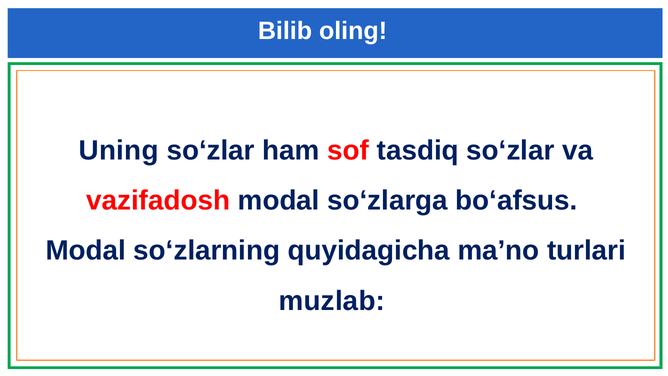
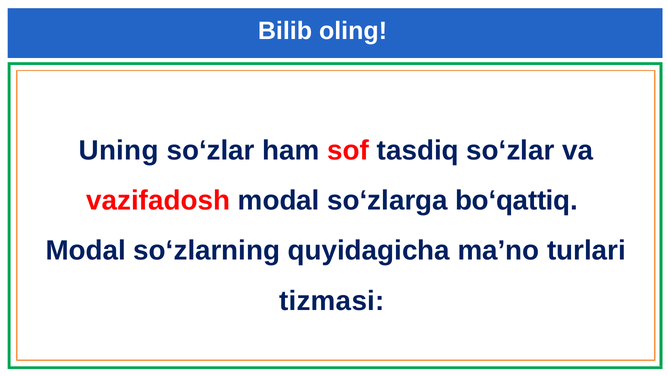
bo‘afsus: bo‘afsus -> bo‘qattiq (517, 201)
muzlab: muzlab -> tizmasi (332, 301)
